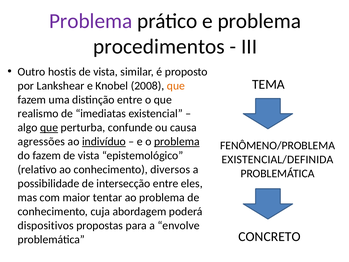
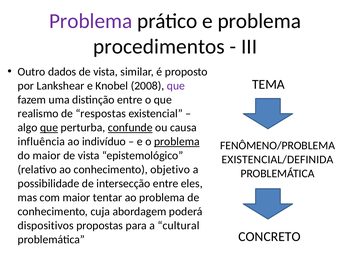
hostis: hostis -> dados (62, 72)
que colour: orange -> purple (176, 86)
imediatas: imediatas -> respostas (101, 114)
confunde underline: none -> present (130, 128)
agressões: agressões -> influência (41, 141)
indivíduo underline: present -> none (104, 141)
do fazem: fazem -> maior (47, 155)
diversos: diversos -> objetivo (170, 169)
envolve: envolve -> cultural (179, 225)
